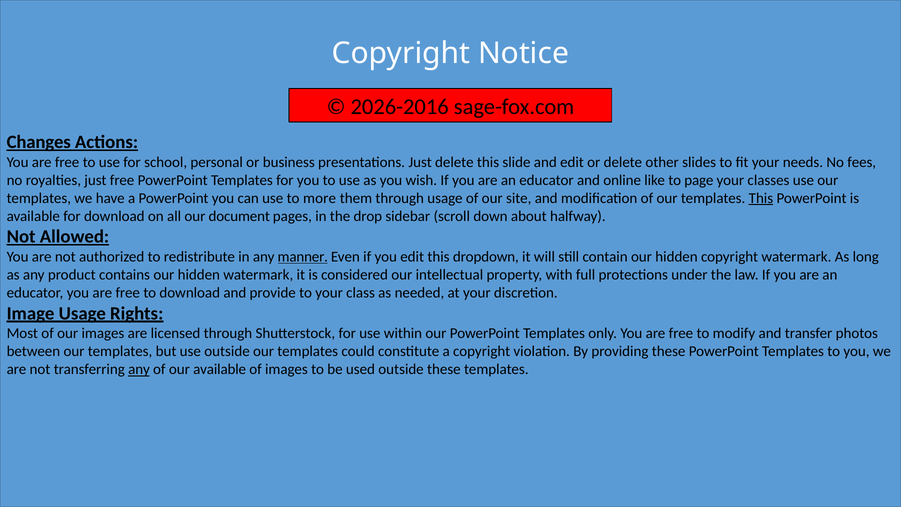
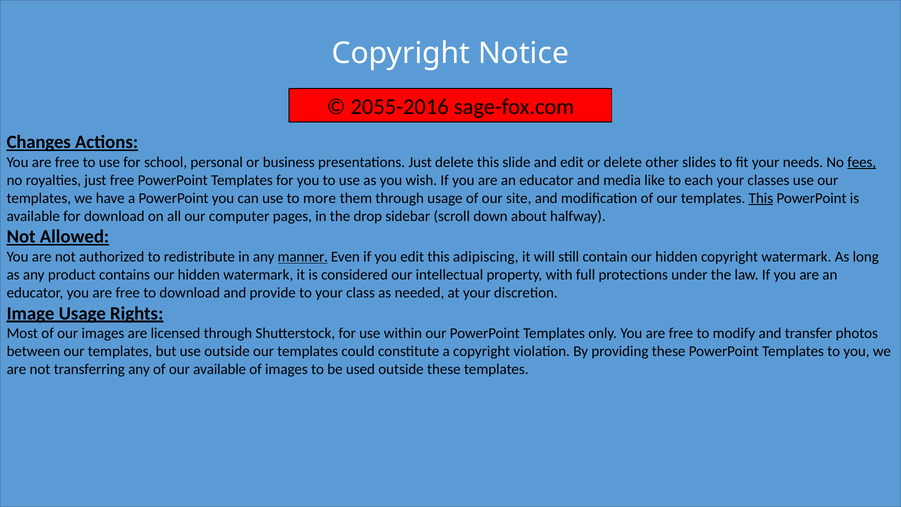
2026-2016: 2026-2016 -> 2055-2016 (400, 107)
fees underline: none -> present (862, 162)
online: online -> media (622, 180)
page: page -> each (699, 180)
document: document -> computer (239, 216)
dropdown: dropdown -> adipiscing (486, 257)
any underline: present -> none (139, 369)
